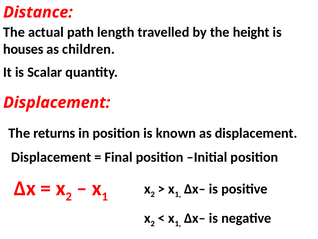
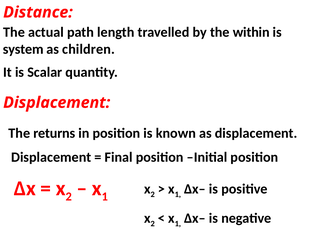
height: height -> within (251, 32)
houses: houses -> system (23, 49)
